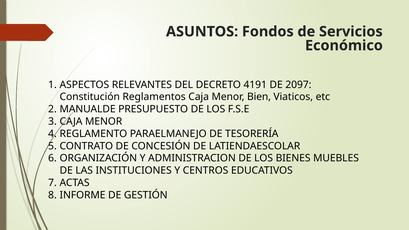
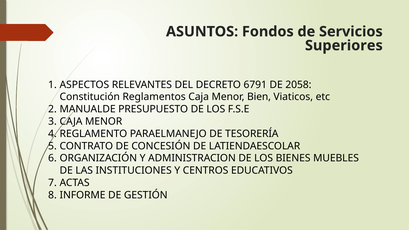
Económico: Económico -> Superiores (344, 45)
4191: 4191 -> 6791 (255, 85)
2097: 2097 -> 2058 (298, 85)
